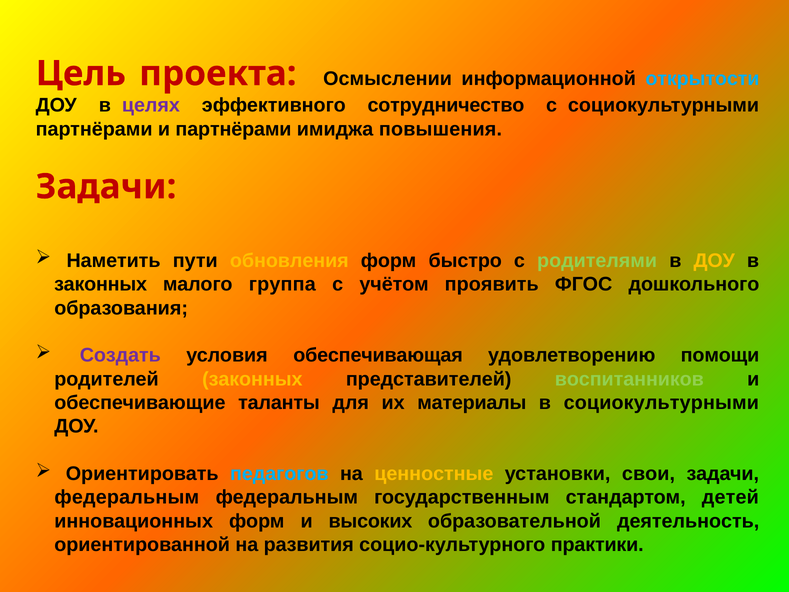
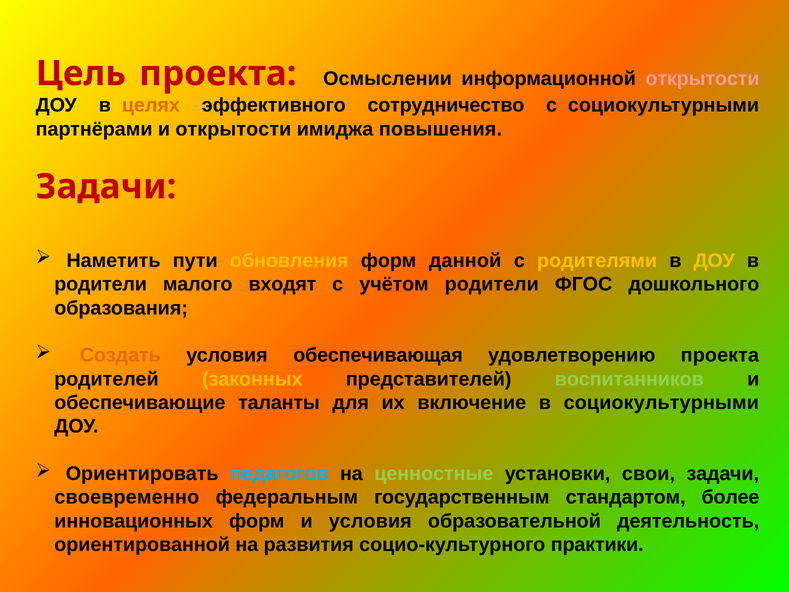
открытости colour: light blue -> pink (702, 79)
целях colour: purple -> orange (151, 105)
и партнёрами: партнёрами -> открытости (233, 129)
быстро: быстро -> данной (465, 261)
родителями colour: light green -> yellow (597, 261)
законных: законных -> родители (101, 284)
группа: группа -> входят (282, 284)
учётом проявить: проявить -> родители (492, 284)
Создать colour: purple -> orange (120, 355)
удовлетворению помощи: помощи -> проекта (720, 355)
материалы: материалы -> включение (472, 403)
ценностные colour: yellow -> light green (434, 474)
федеральным: федеральным -> своевременно (127, 497)
детей: детей -> более (731, 497)
и высоких: высоких -> условия (370, 521)
